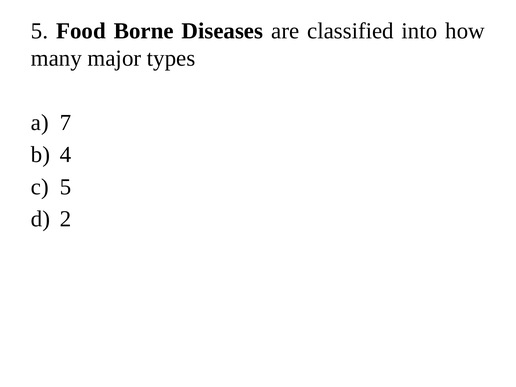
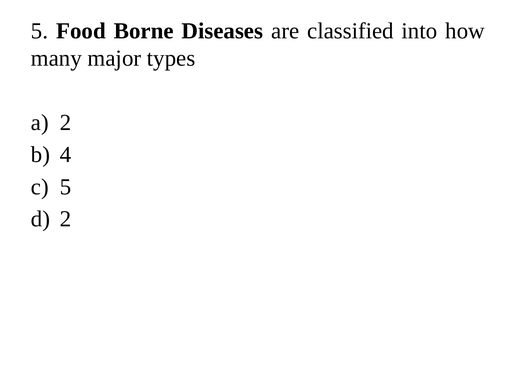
7: 7 -> 2 (66, 123)
